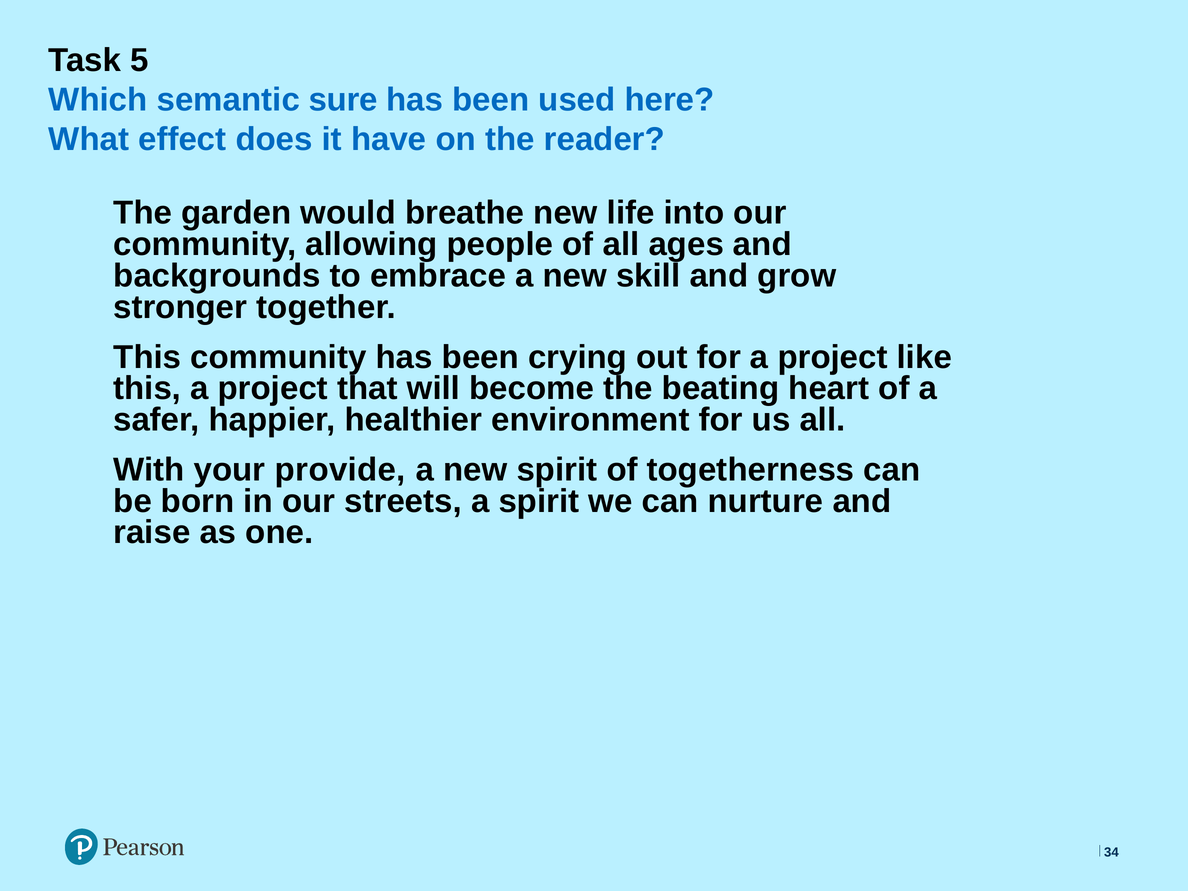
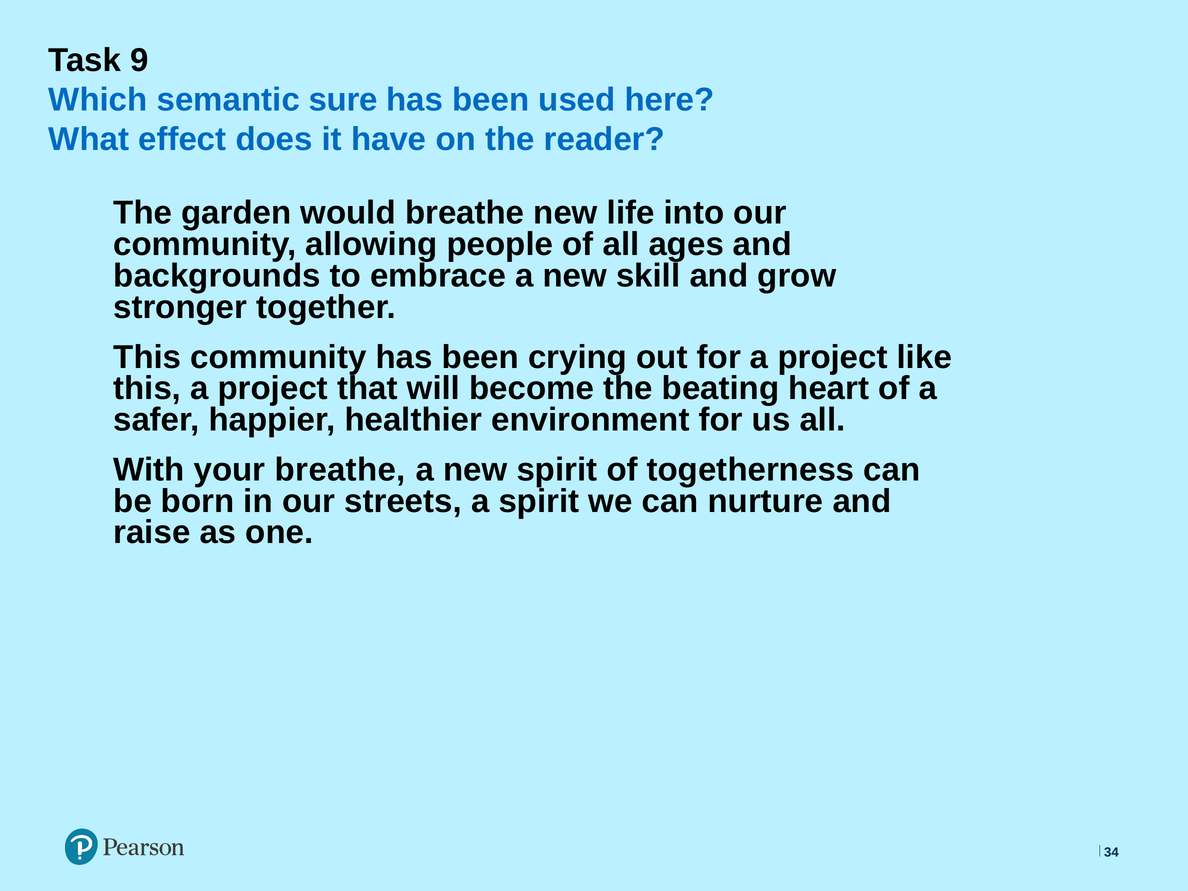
5: 5 -> 9 (139, 60)
your provide: provide -> breathe (340, 470)
